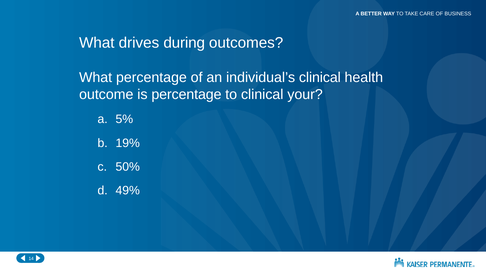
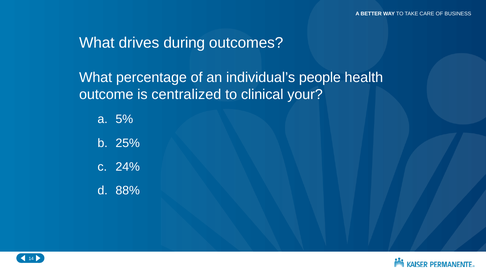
individual’s clinical: clinical -> people (320, 77)
is percentage: percentage -> centralized (186, 94)
19%: 19% -> 25% (128, 143)
50%: 50% -> 24% (128, 166)
49%: 49% -> 88% (128, 190)
